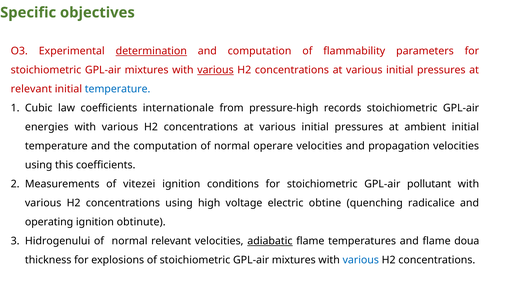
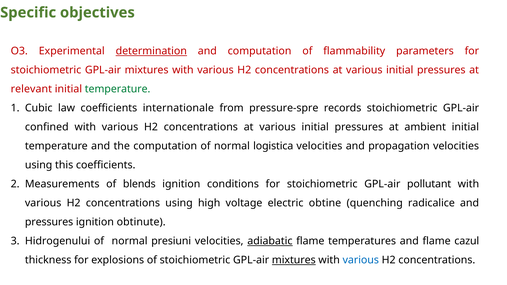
various underline: present -> none (215, 70)
temperature colour: blue -> green (118, 89)
pressure-high: pressure-high -> pressure-spre (284, 108)
energies: energies -> confined (47, 127)
operare: operare -> logistica (273, 146)
vitezei: vitezei -> blends (139, 184)
operating: operating -> pressures (49, 222)
normal relevant: relevant -> presiuni (171, 241)
doua: doua -> cazul (467, 241)
mixtures underline: none -> present (294, 260)
